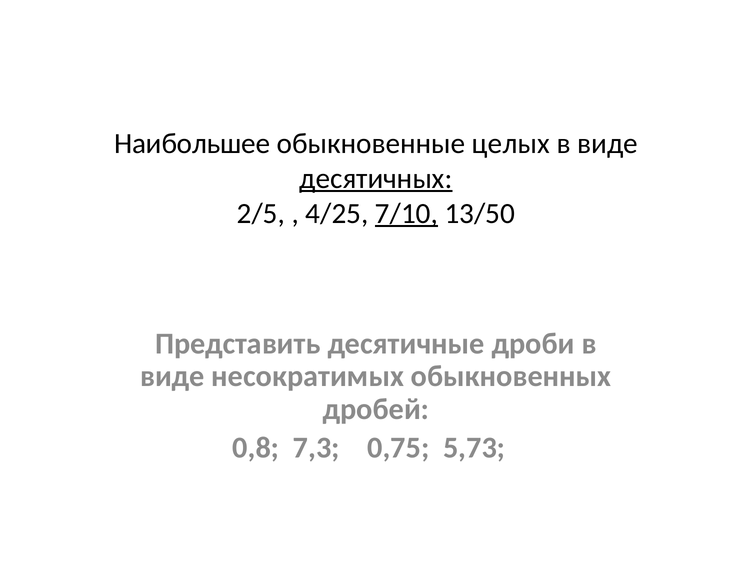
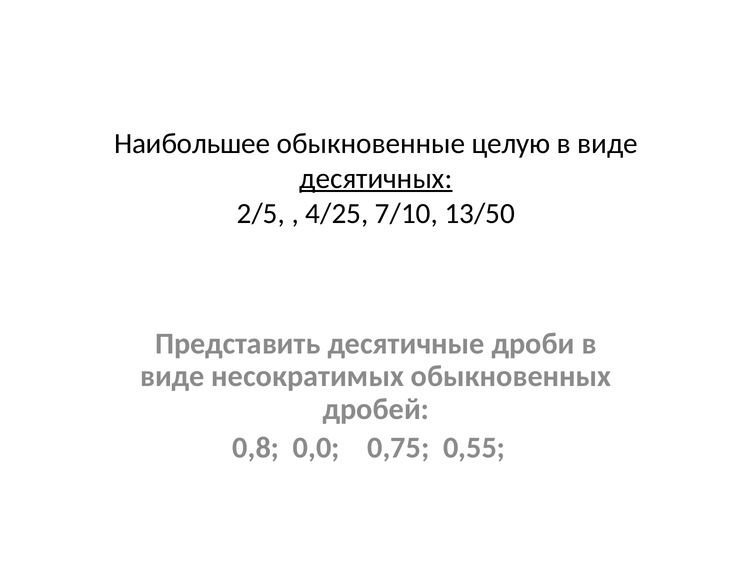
целых: целых -> целую (511, 144)
7/10 underline: present -> none (406, 214)
7,3: 7,3 -> 0,0 (316, 448)
5,73: 5,73 -> 0,55 (474, 448)
